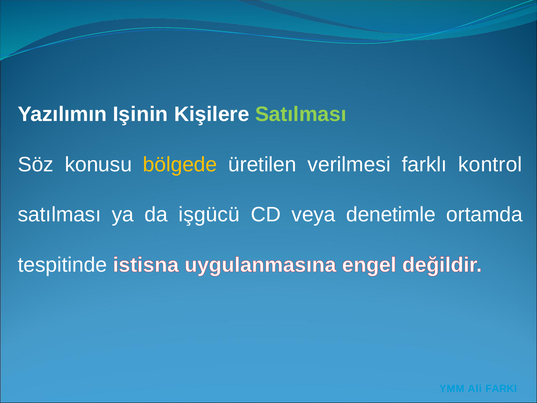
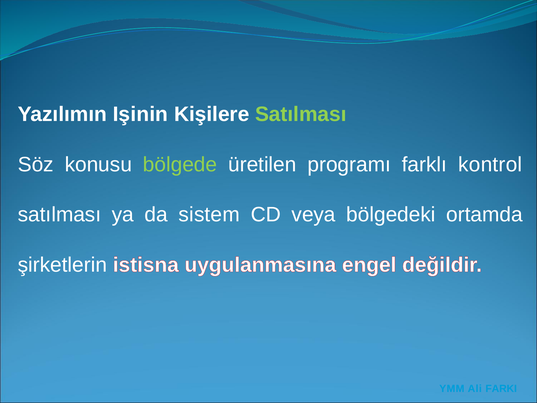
bölgede colour: yellow -> light green (180, 164)
verilmesi: verilmesi -> programı (349, 164)
işgücü: işgücü -> sistem (209, 215)
denetimle: denetimle -> bölgedeki (391, 215)
tespitinde: tespitinde -> şirketlerin (62, 265)
